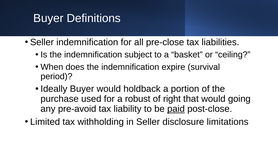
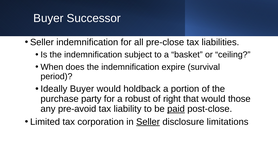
Definitions: Definitions -> Successor (94, 18)
used: used -> party (91, 99)
going: going -> those (239, 99)
withholding: withholding -> corporation (101, 122)
Seller underline: none -> present (148, 122)
